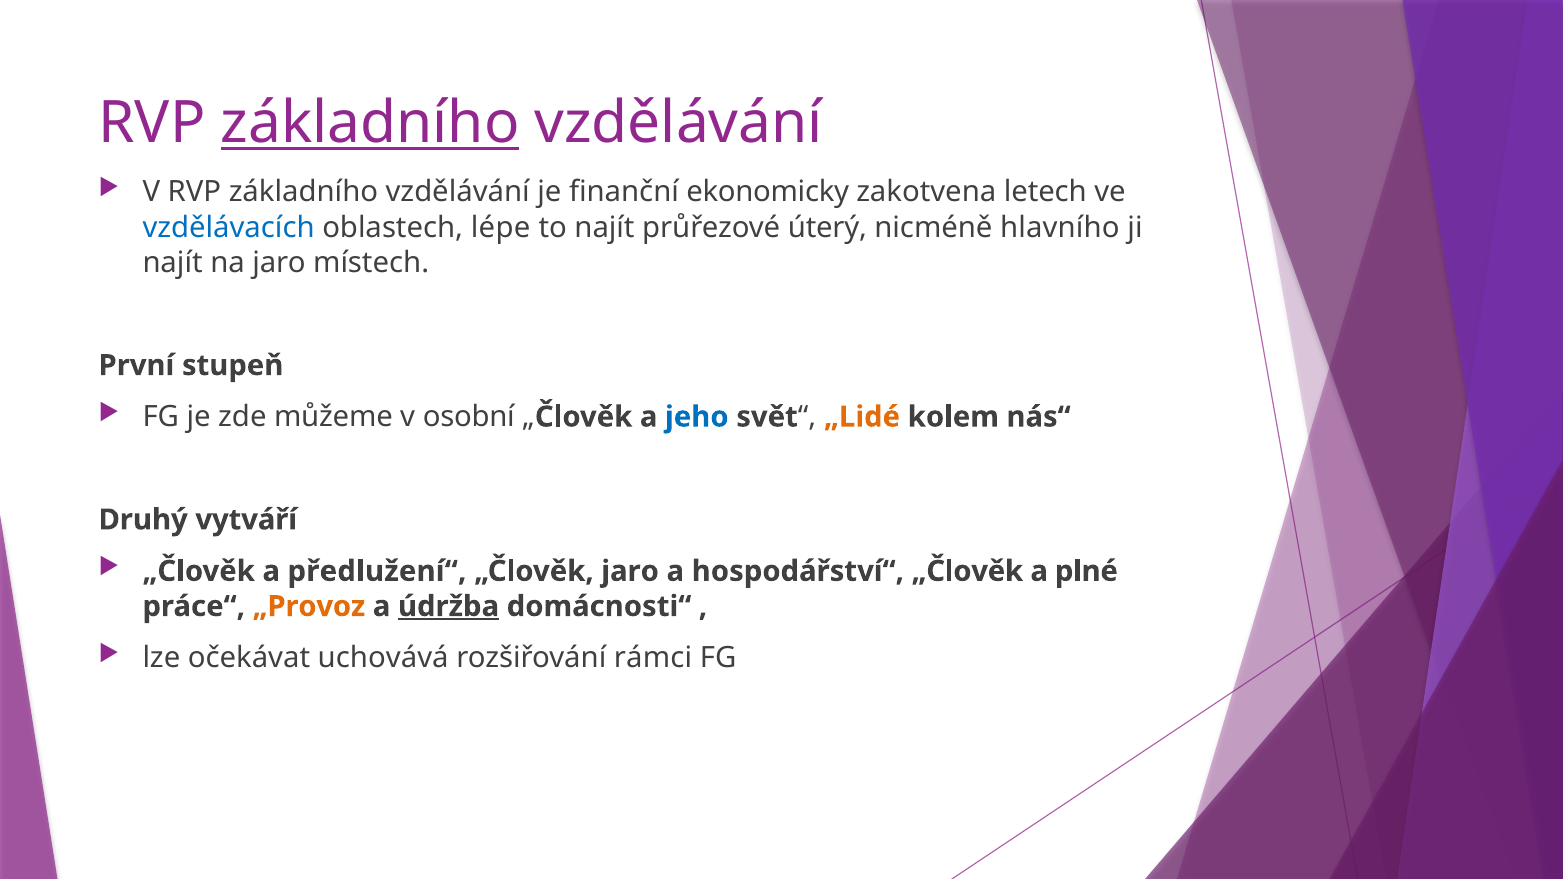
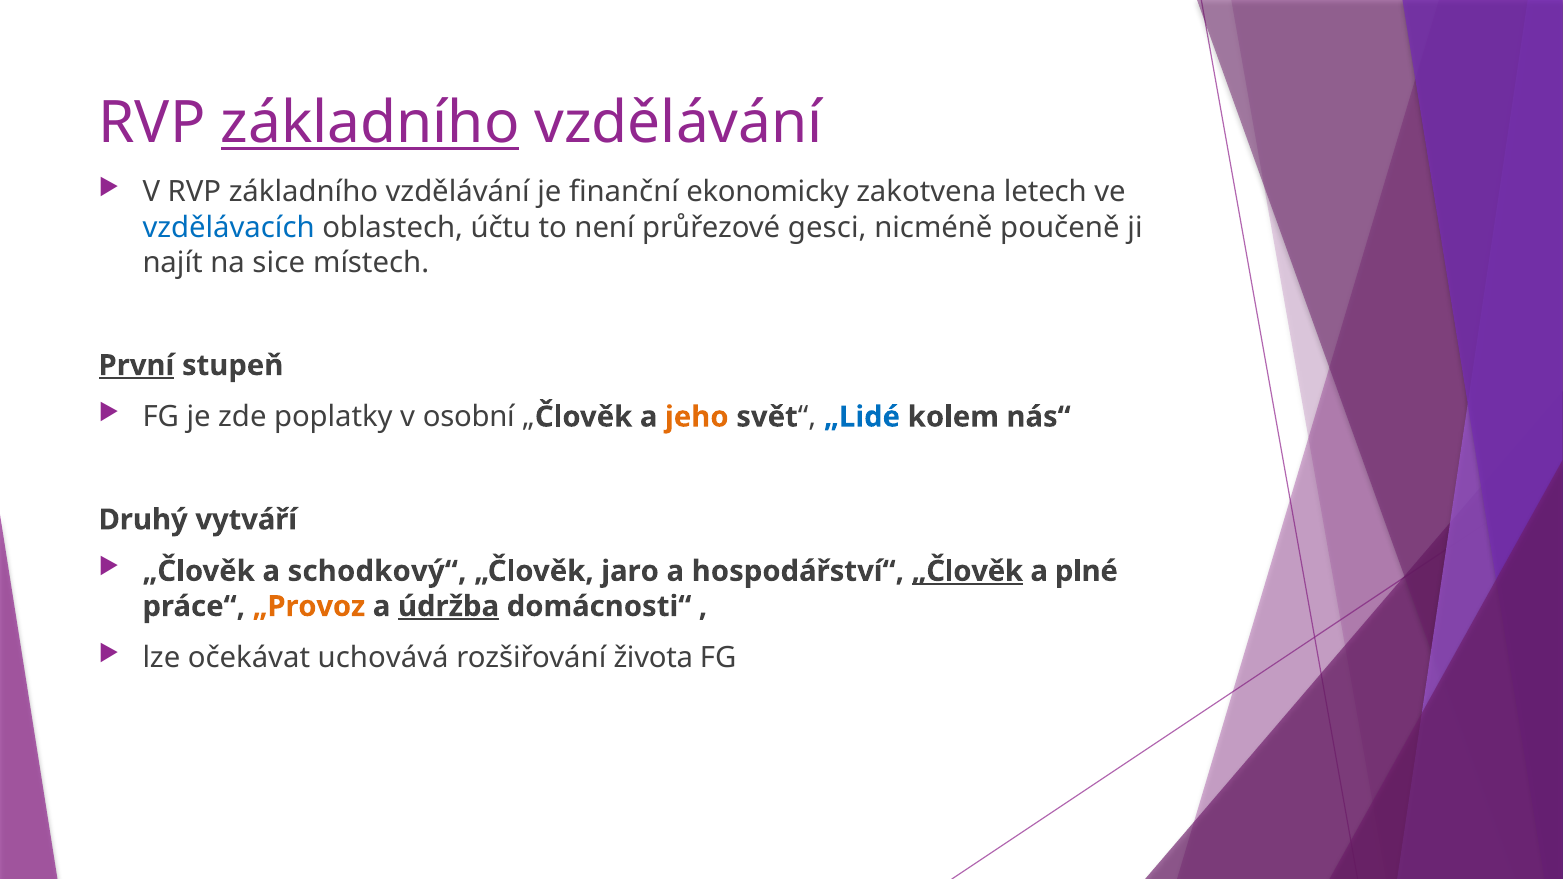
lépe: lépe -> účtu (501, 227)
to najít: najít -> není (605, 227)
úterý: úterý -> gesci (827, 227)
hlavního: hlavního -> poučeně (1060, 227)
na jaro: jaro -> sice (279, 263)
První underline: none -> present (136, 365)
můžeme: můžeme -> poplatky (333, 417)
jeho colour: blue -> orange (697, 417)
„Lidé colour: orange -> blue (862, 417)
předlužení“: předlužení“ -> schodkový“ (377, 571)
„Člověk underline: none -> present (967, 571)
rámci: rámci -> života (653, 658)
